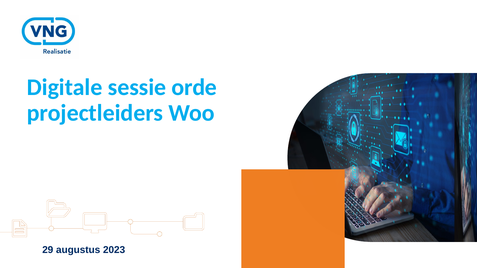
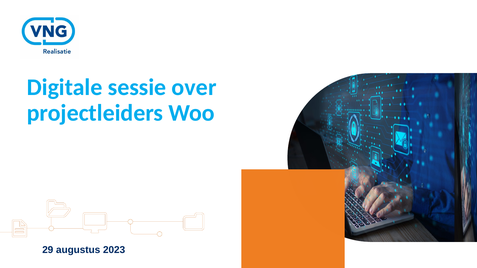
orde: orde -> over (194, 87)
